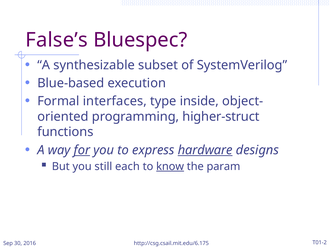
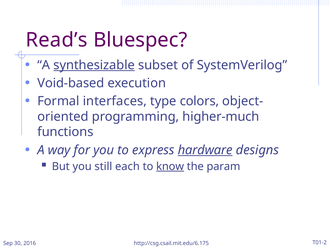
False’s: False’s -> Read’s (57, 40)
synthesizable underline: none -> present (94, 65)
Blue-based: Blue-based -> Void-based (71, 83)
inside: inside -> colors (199, 101)
higher-struct: higher-struct -> higher-much (221, 116)
for underline: present -> none (82, 150)
